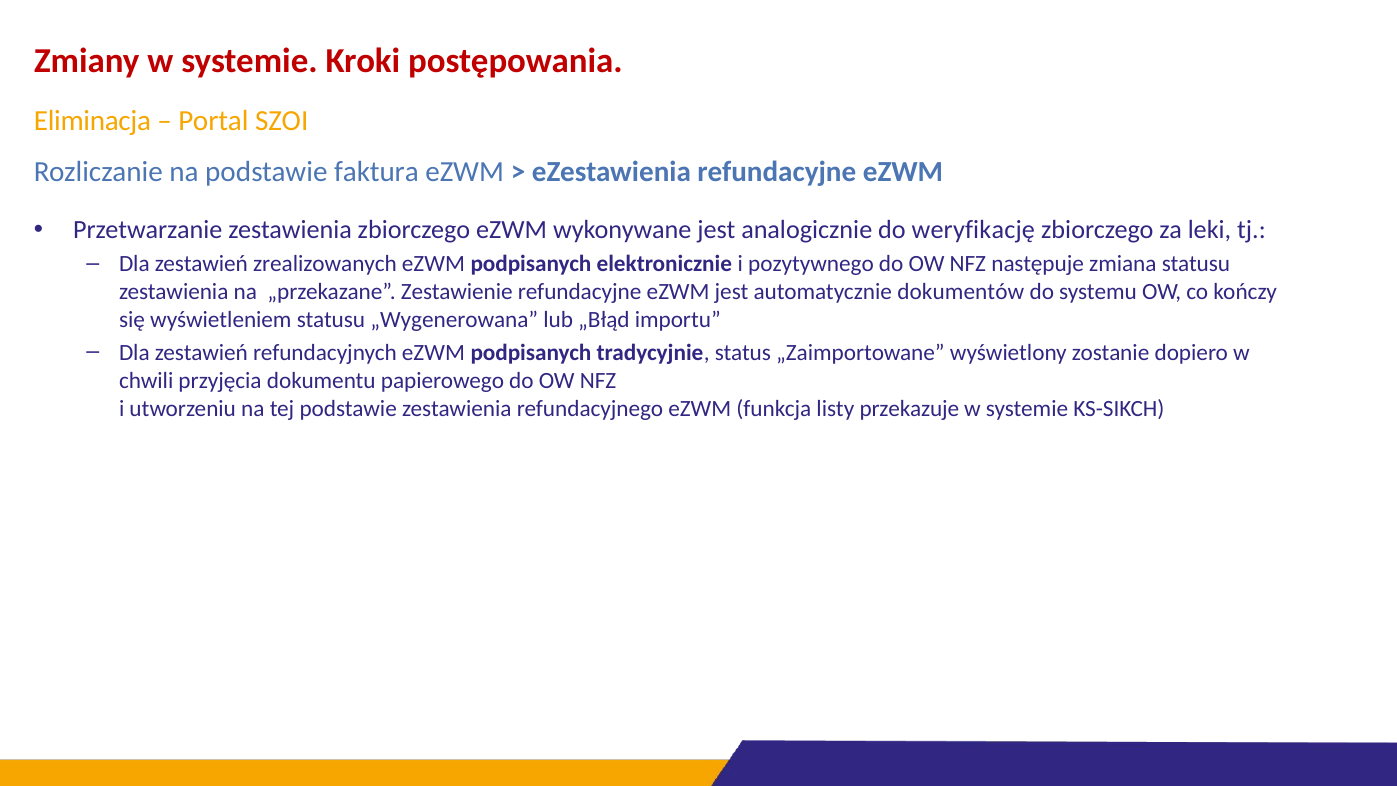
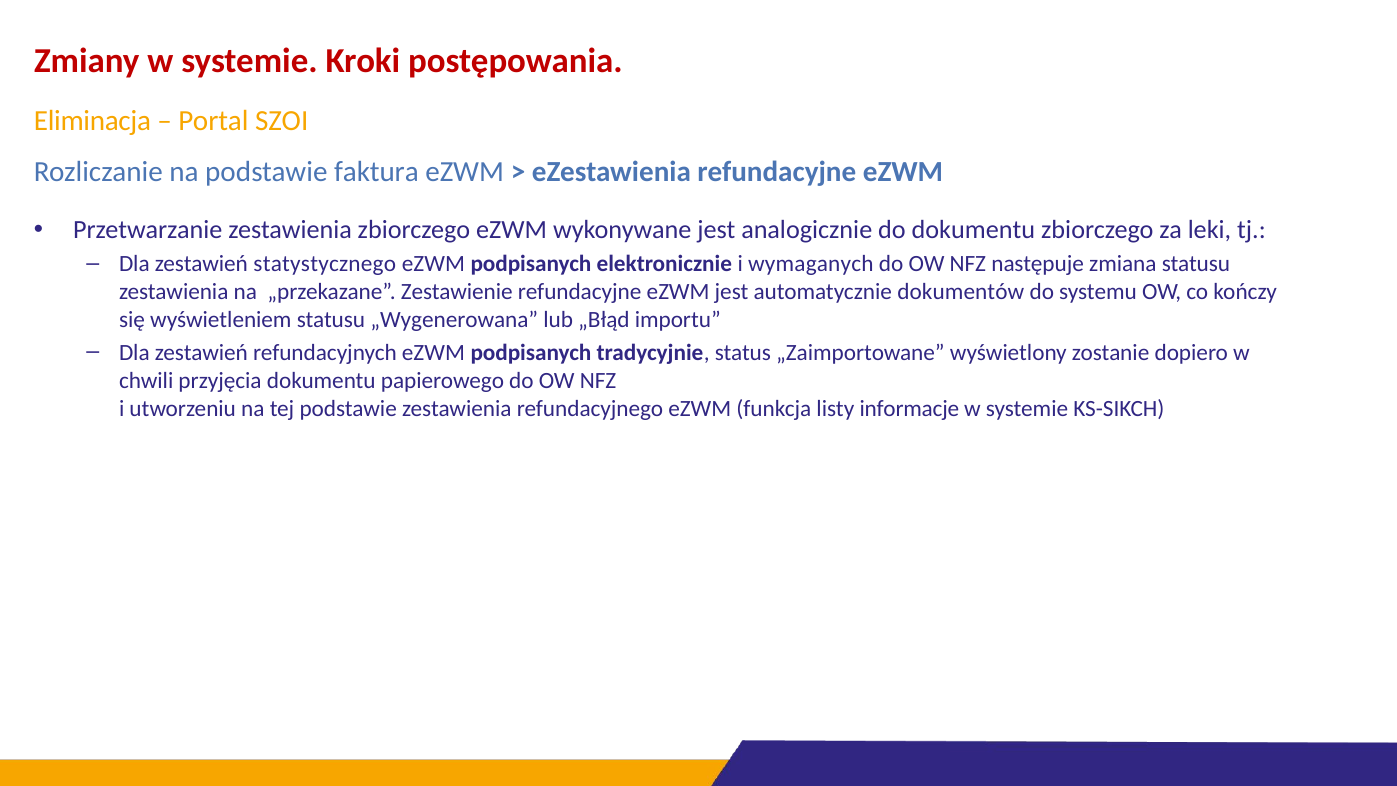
do weryfikację: weryfikację -> dokumentu (973, 230)
zrealizowanych: zrealizowanych -> statystycznego (325, 264)
pozytywnego: pozytywnego -> wymaganych (811, 264)
przekazuje: przekazuje -> informacje (909, 408)
